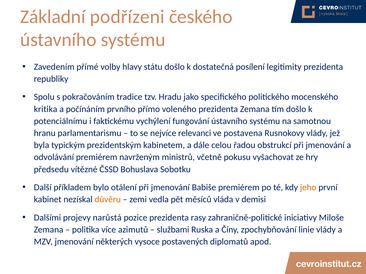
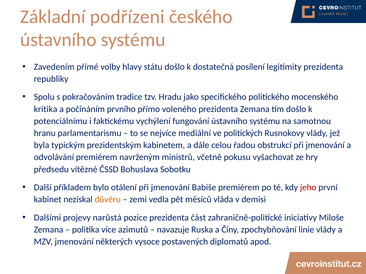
relevanci: relevanci -> mediální (195, 133)
postavena: postavena -> politických (243, 133)
jeho colour: orange -> red (308, 188)
rasy: rasy -> část (198, 218)
službami: službami -> navazuje (173, 230)
